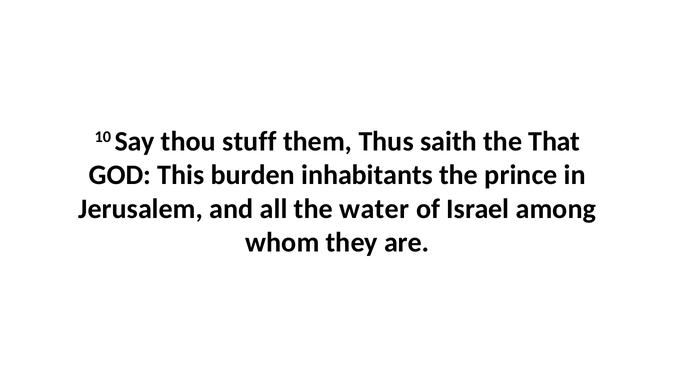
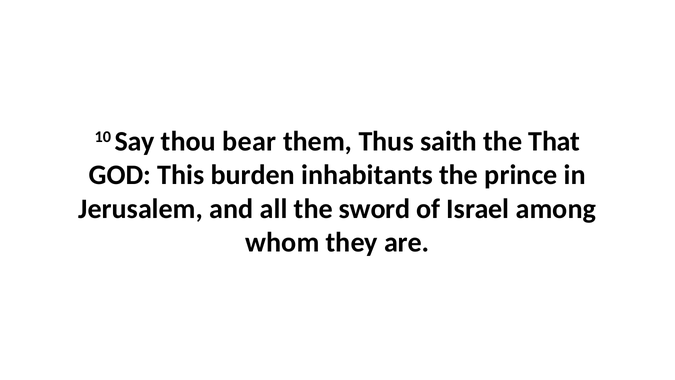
stuff: stuff -> bear (249, 141)
water: water -> sword (375, 209)
